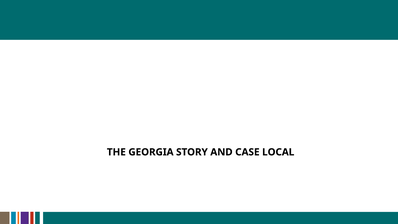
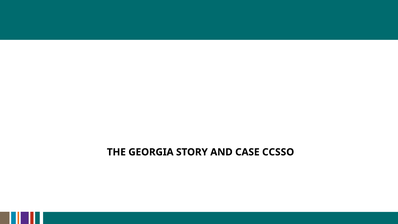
LOCAL: LOCAL -> CCSSO (278, 152)
